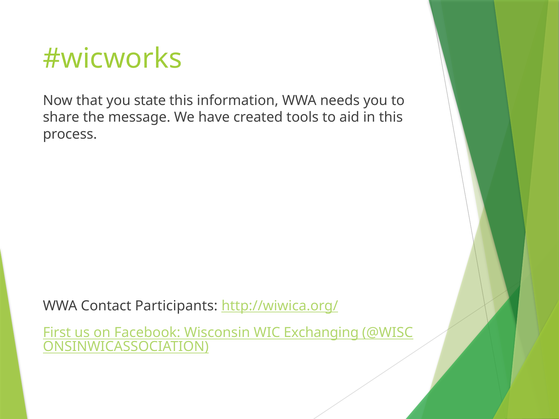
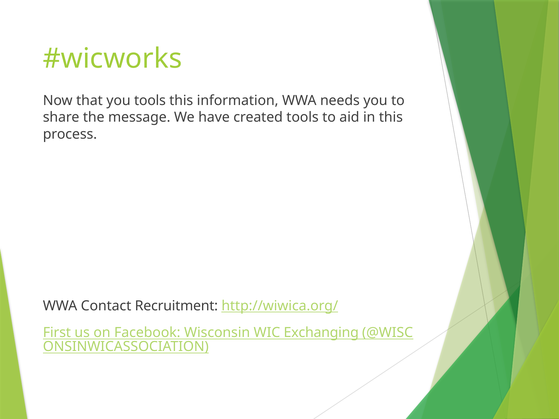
you state: state -> tools (150, 101)
Participants: Participants -> Recruitment (176, 306)
